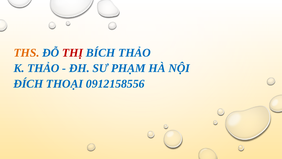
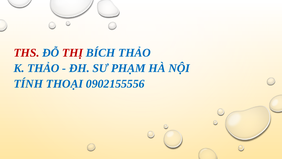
THS colour: orange -> red (27, 53)
ĐÍCH: ĐÍCH -> TÍNH (28, 84)
0912158556: 0912158556 -> 0902155556 (115, 84)
